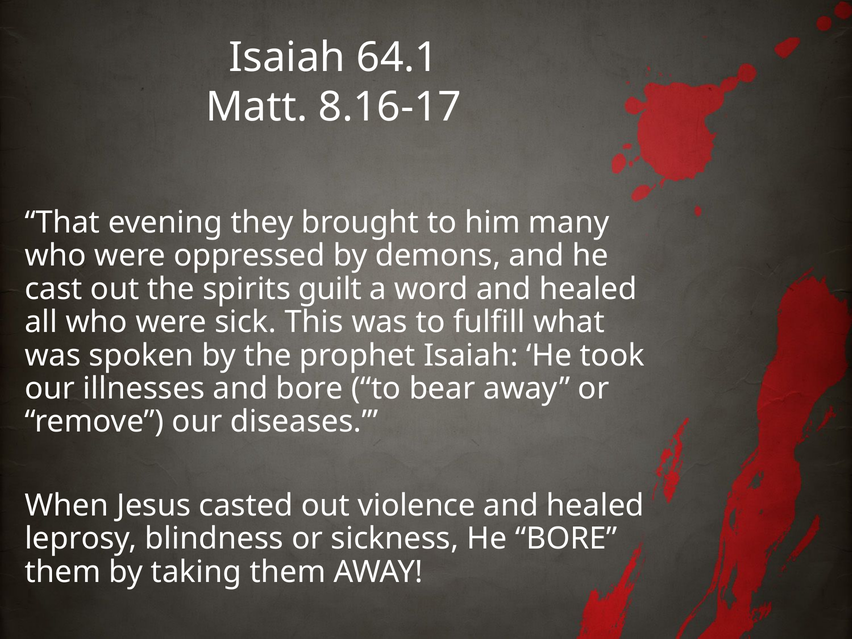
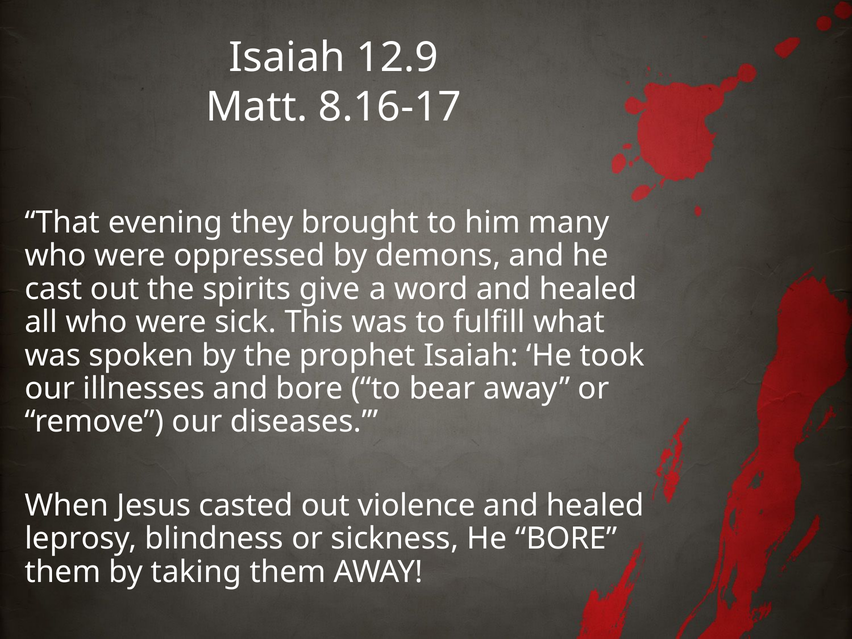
64.1: 64.1 -> 12.9 (397, 58)
guilt: guilt -> give (330, 289)
